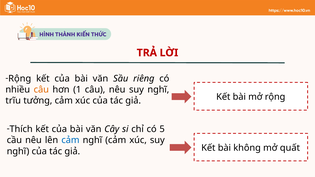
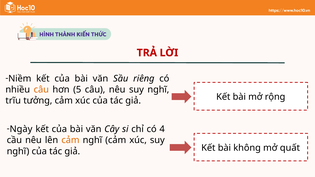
Rộng: Rộng -> Niềm (20, 79)
1: 1 -> 5 (77, 90)
Thích: Thích -> Ngày (21, 129)
5: 5 -> 4 (162, 129)
cảm colour: blue -> orange (70, 140)
